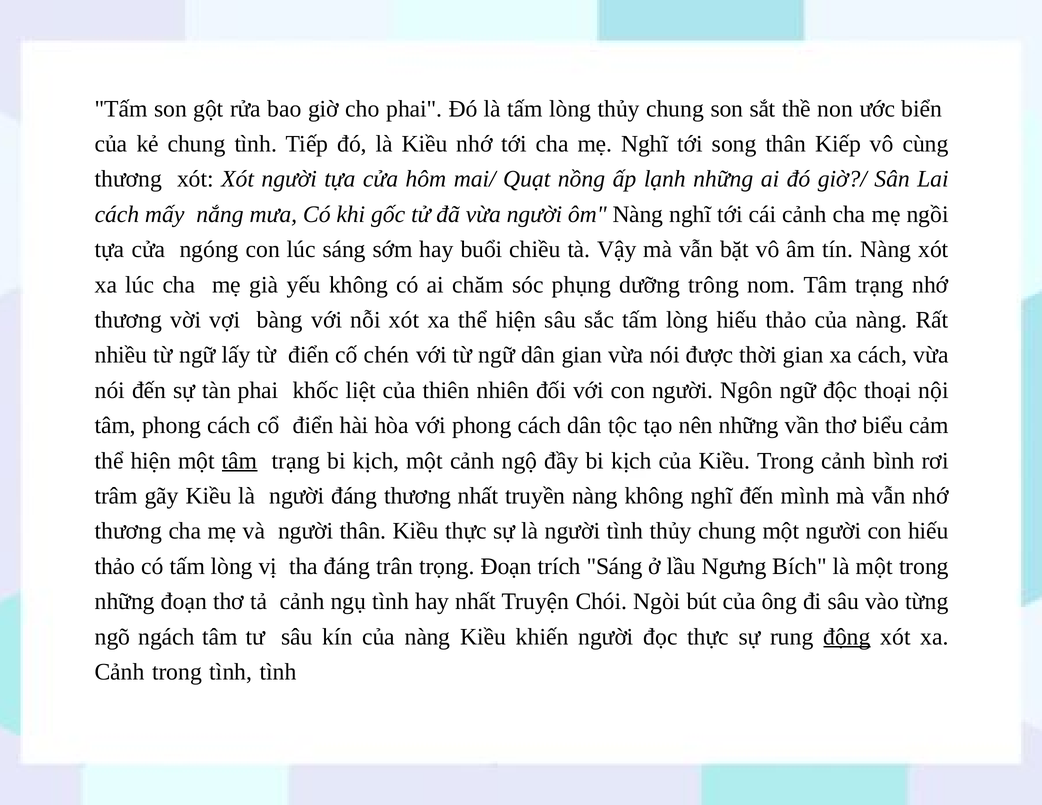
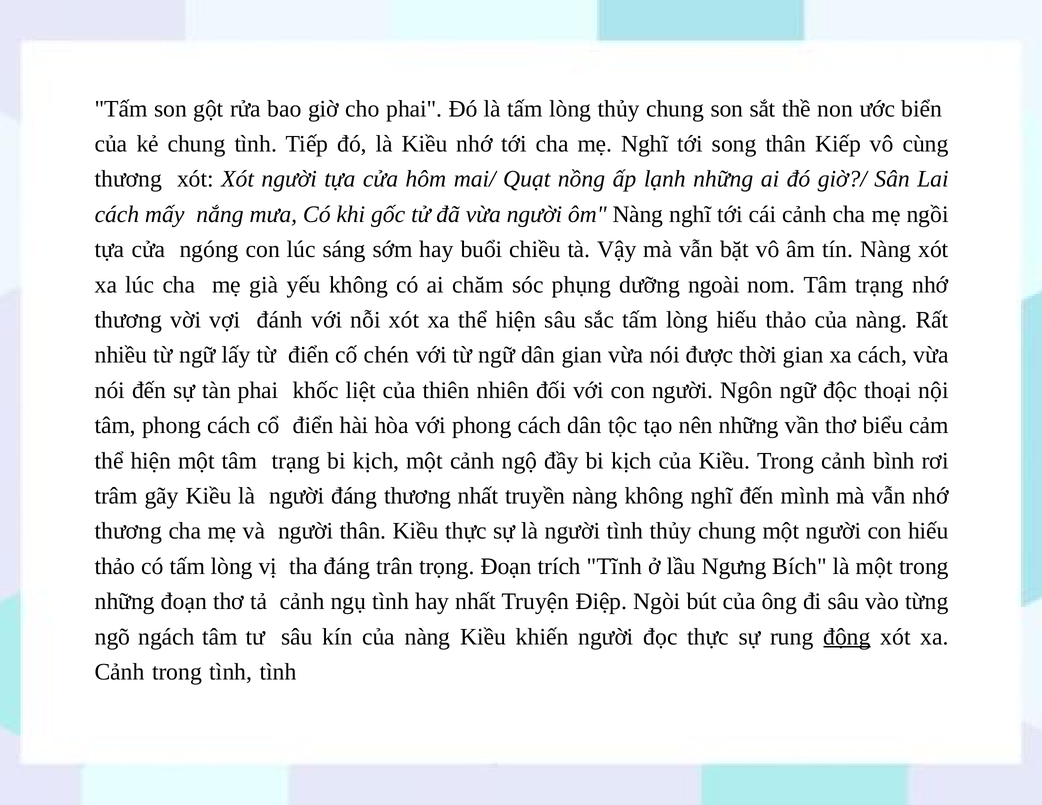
trông: trông -> ngoài (714, 285)
bàng: bàng -> đánh (280, 320)
tâm underline: present -> none (240, 461)
trích Sáng: Sáng -> Tĩnh (614, 566)
Chói: Chói -> Điệp (601, 602)
